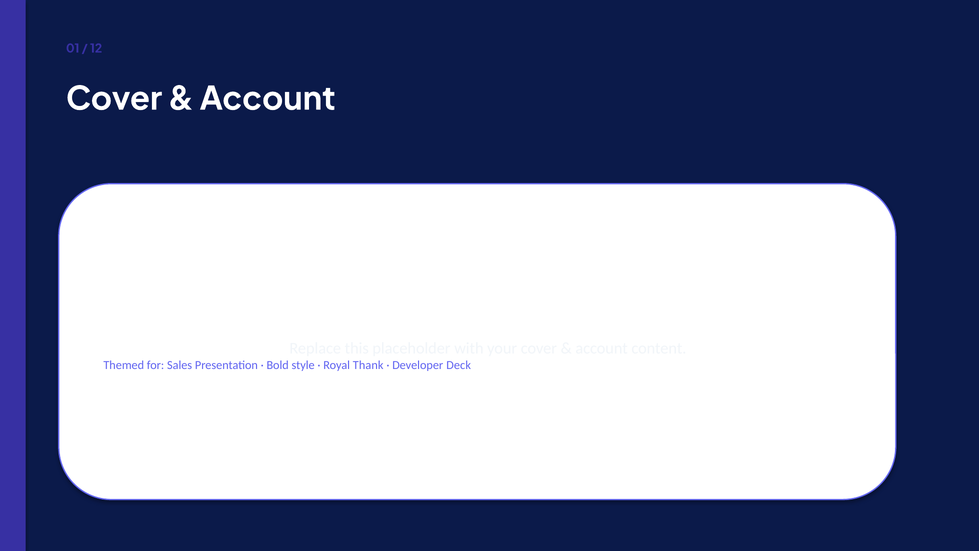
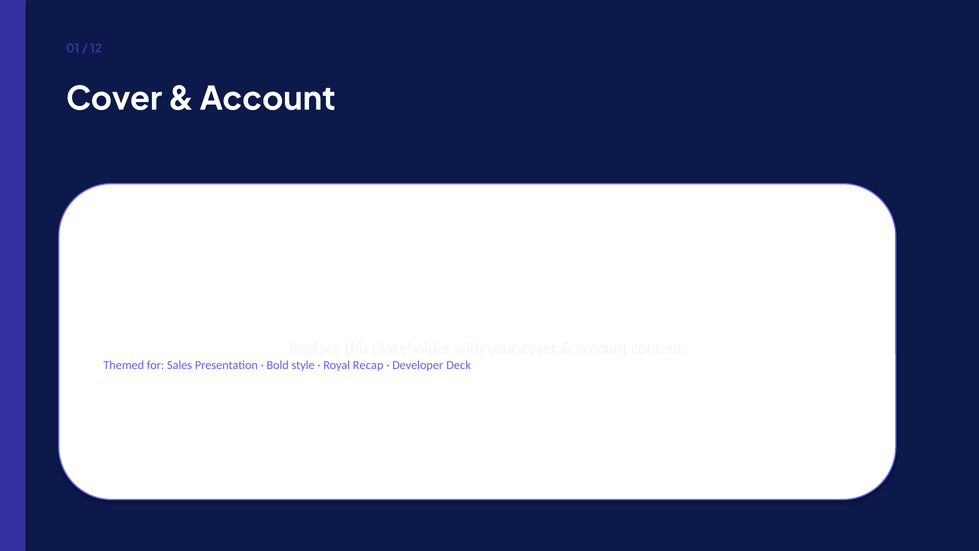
Thank: Thank -> Recap (368, 365)
